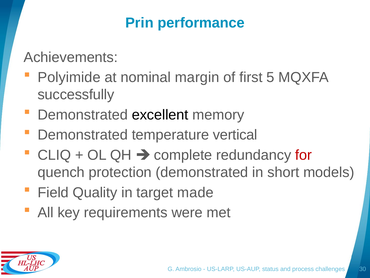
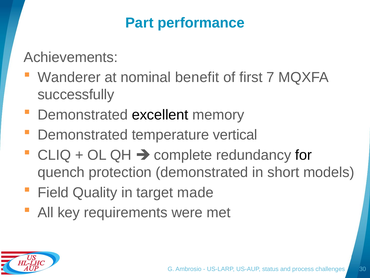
Prin: Prin -> Part (139, 23)
Polyimide: Polyimide -> Wanderer (69, 77)
margin: margin -> benefit (197, 77)
5: 5 -> 7 (270, 77)
for colour: red -> black (304, 155)
